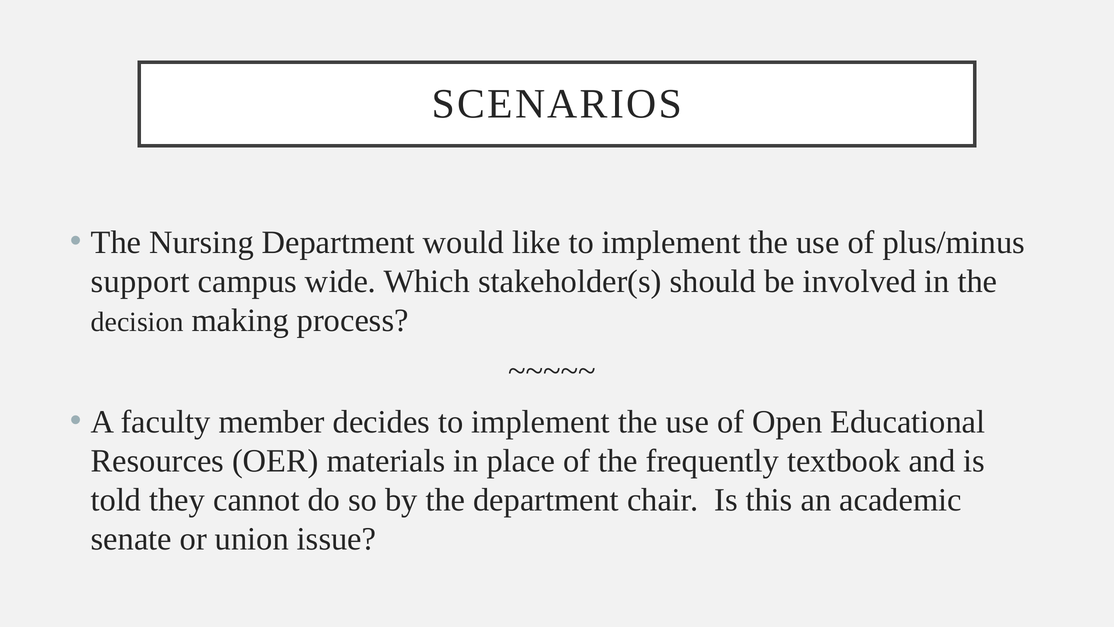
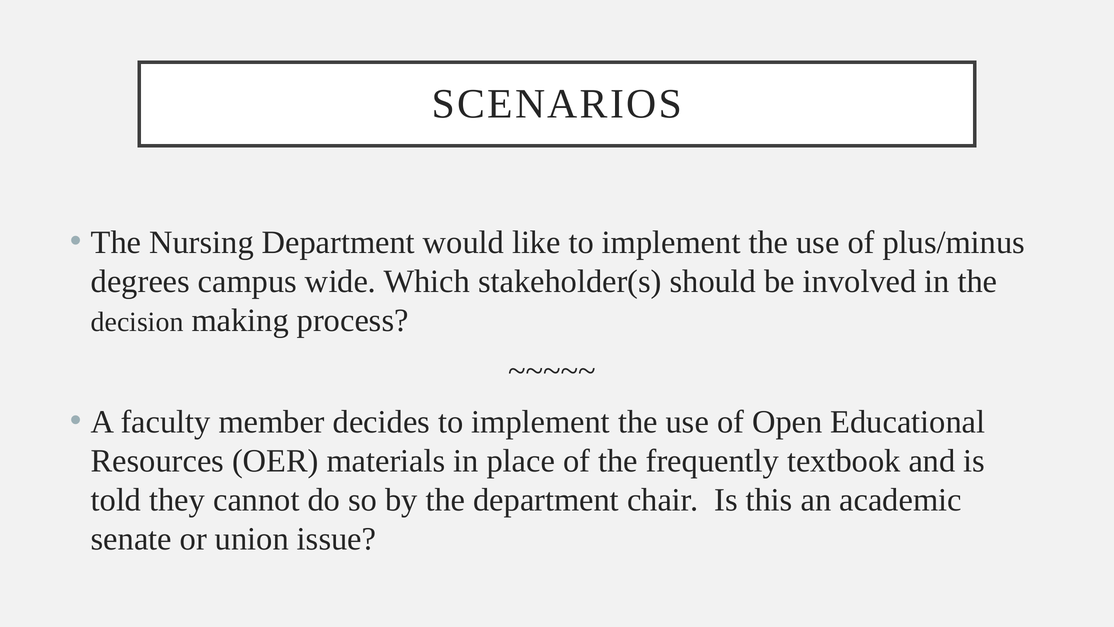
support: support -> degrees (140, 281)
